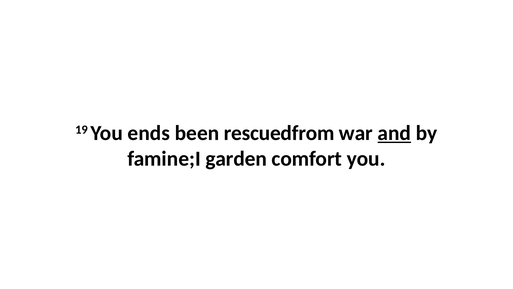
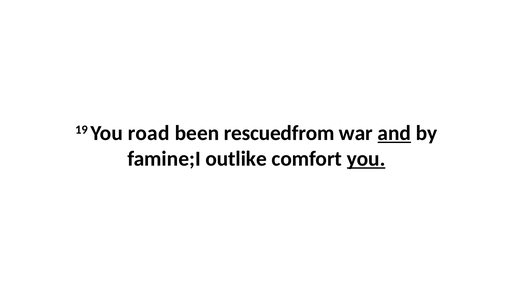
ends: ends -> road (149, 133)
garden: garden -> outlike (236, 159)
you underline: none -> present (366, 159)
